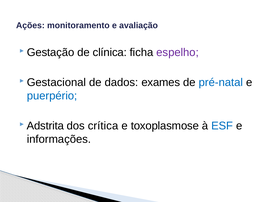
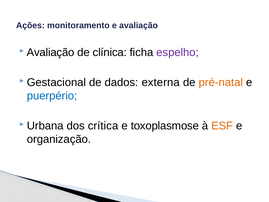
Gestação: Gestação -> Avaliação (51, 52)
exames: exames -> externa (161, 82)
pré-natal colour: blue -> orange (221, 82)
Adstrita: Adstrita -> Urbana (45, 126)
ESF colour: blue -> orange (222, 126)
informações: informações -> organização (59, 139)
